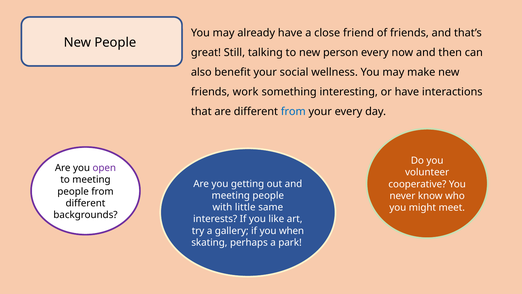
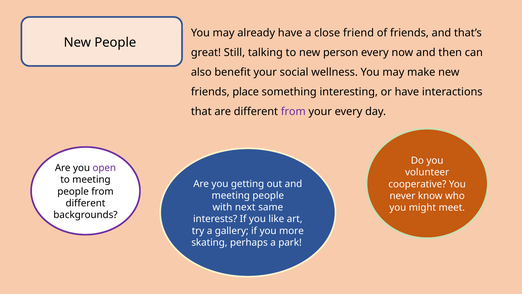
work: work -> place (246, 92)
from colour: blue -> purple (293, 111)
little: little -> next (245, 207)
when: when -> more (291, 231)
